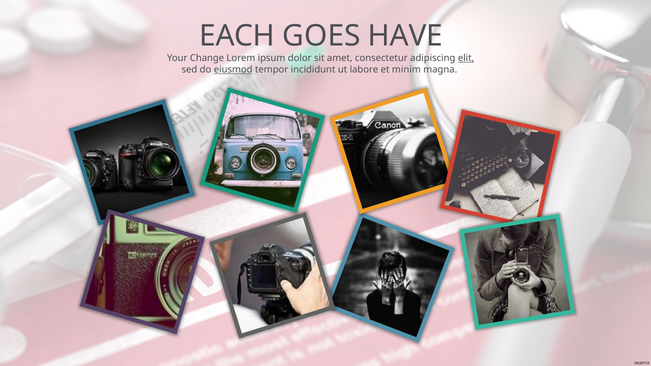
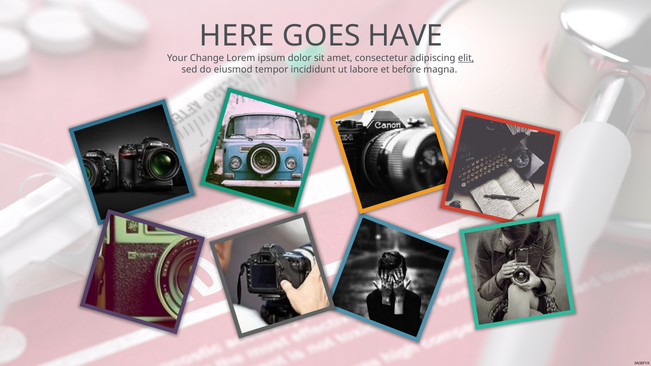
EACH: EACH -> HERE (237, 36)
eiusmod underline: present -> none (233, 70)
minim: minim -> before (406, 70)
